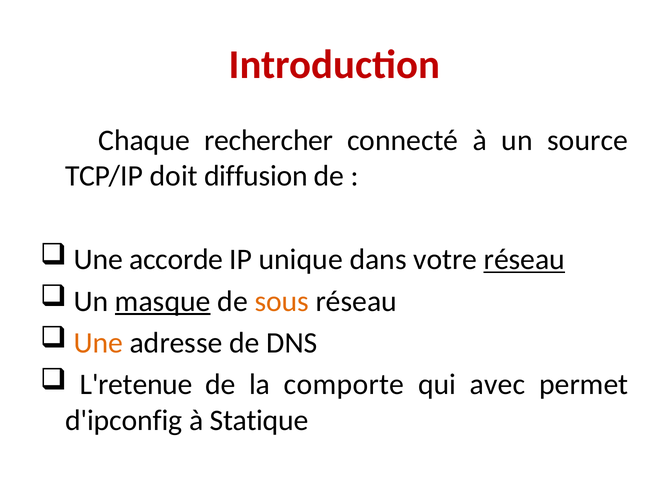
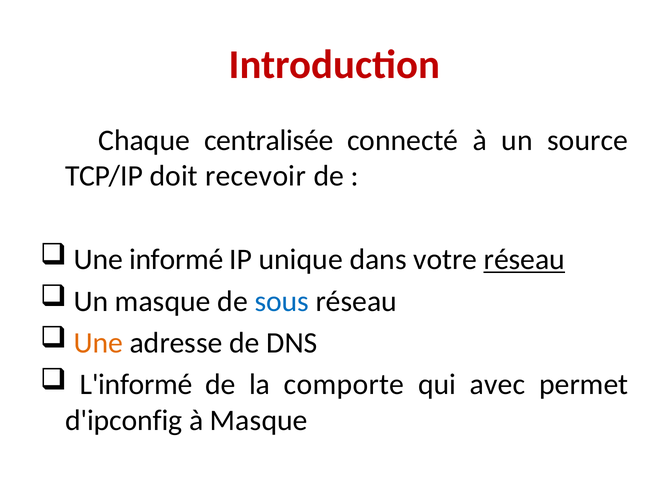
rechercher: rechercher -> centralisée (269, 140)
diffusion: diffusion -> recevoir (256, 176)
accorde: accorde -> informé (176, 259)
masque underline: present -> none (163, 301)
sous colour: orange -> blue (282, 301)
L'retenue: L'retenue -> L'informé (136, 384)
à Statique: Statique -> Masque (259, 420)
